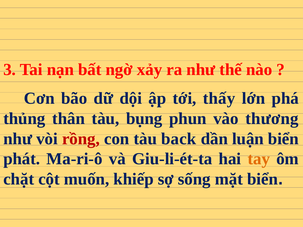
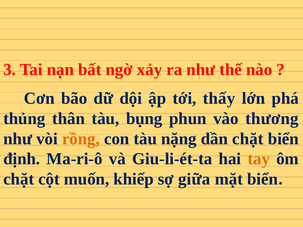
rồng colour: red -> orange (81, 139)
back: back -> nặng (179, 139)
dần luận: luận -> chặt (248, 139)
phát: phát -> định (22, 159)
sống: sống -> giữa (194, 179)
